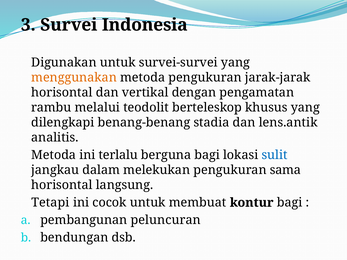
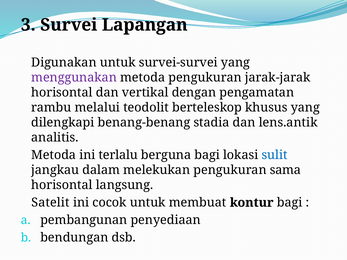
Indonesia: Indonesia -> Lapangan (145, 25)
menggunakan colour: orange -> purple (74, 78)
Tetapi: Tetapi -> Satelit (50, 203)
peluncuran: peluncuran -> penyediaan (166, 220)
